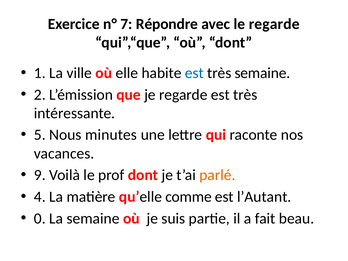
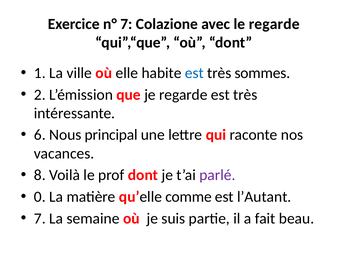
Répondre: Répondre -> Colazione (167, 24)
très semaine: semaine -> sommes (262, 73)
5: 5 -> 6 (40, 135)
minutes: minutes -> principal (111, 135)
9: 9 -> 8 (40, 175)
parlé colour: orange -> purple (217, 175)
4: 4 -> 0 (40, 197)
0: 0 -> 7 (40, 218)
